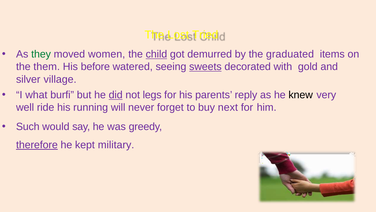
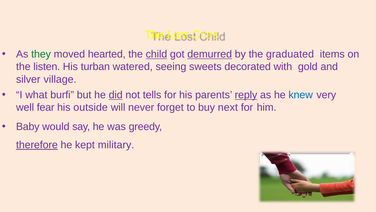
Tried: Tried -> Cries (205, 35)
women: women -> hearted (107, 54)
demurred underline: none -> present (210, 54)
them: them -> listen (47, 67)
before: before -> turban (95, 67)
sweets underline: present -> none (205, 67)
legs: legs -> tells (152, 95)
reply underline: none -> present (246, 95)
knew colour: black -> blue (301, 95)
ride: ride -> fear (46, 107)
running: running -> outside (91, 107)
Such: Such -> Baby (28, 126)
